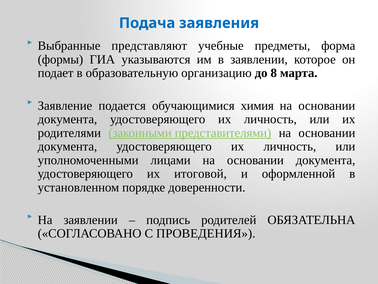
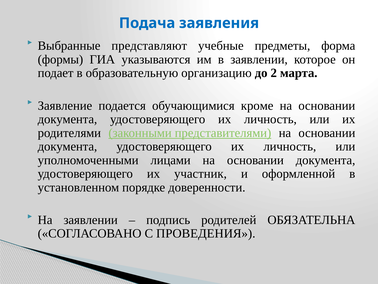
8: 8 -> 2 (274, 73)
химия: химия -> кроме (257, 105)
итоговой: итоговой -> участник (200, 173)
